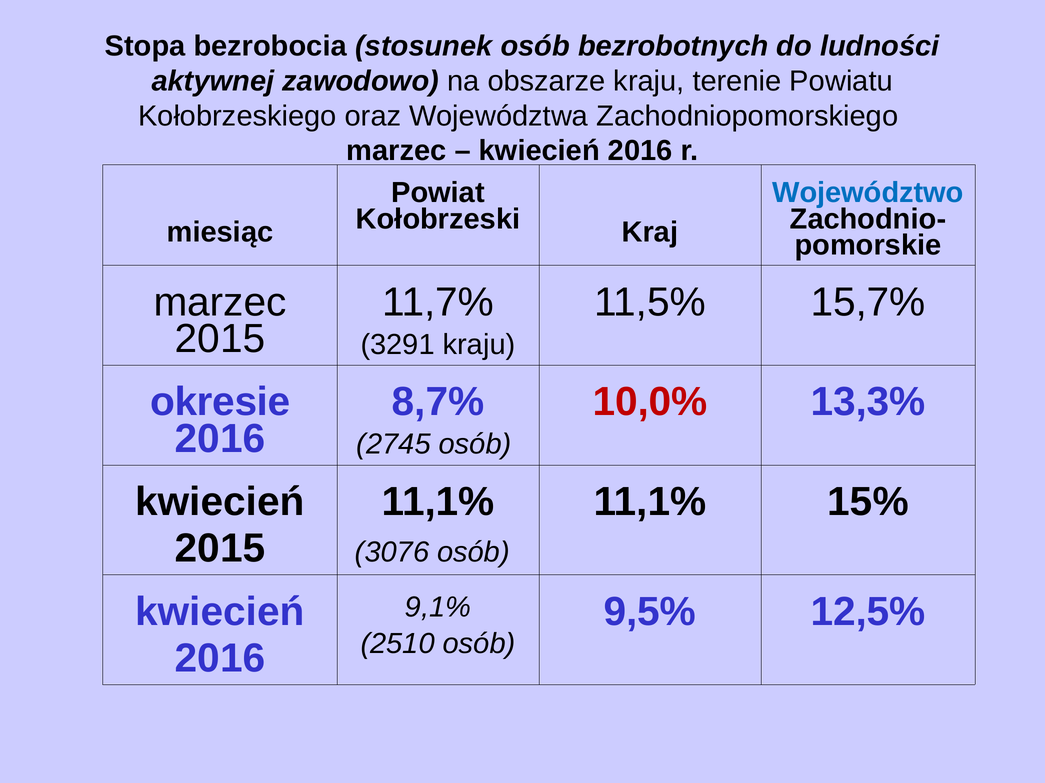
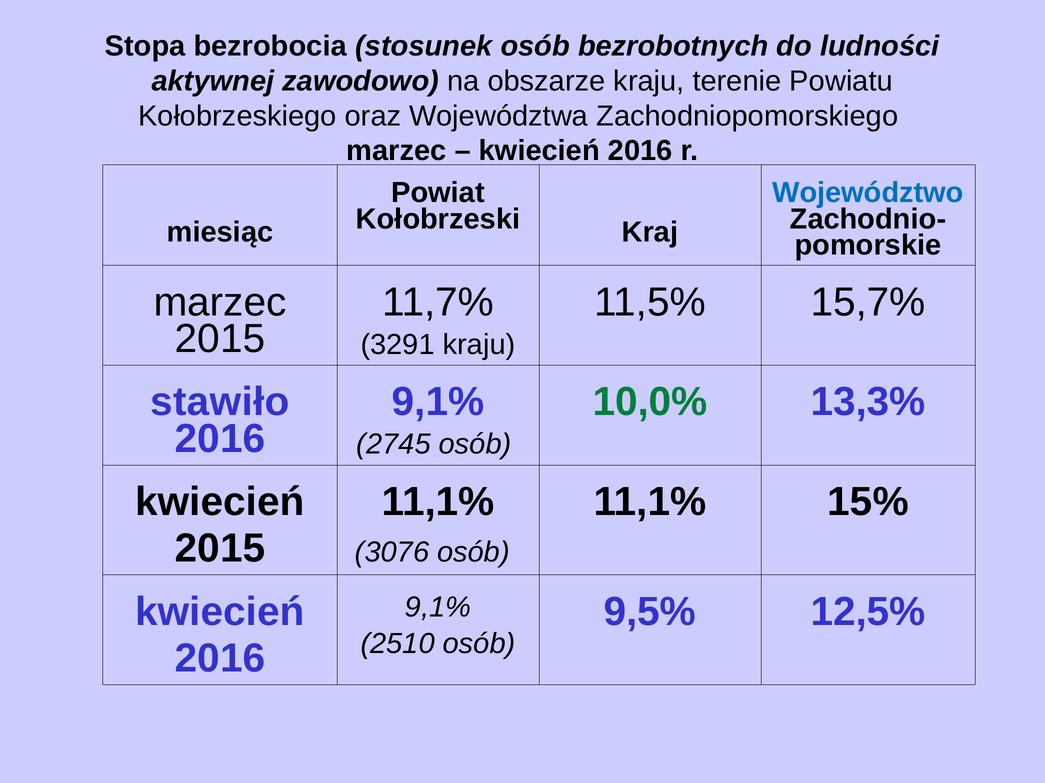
okresie: okresie -> stawiło (220, 402)
8,7%: 8,7% -> 9,1% (438, 402)
10,0% colour: red -> green (650, 402)
